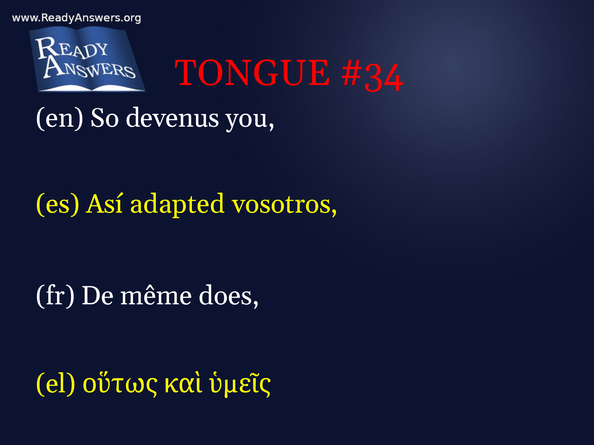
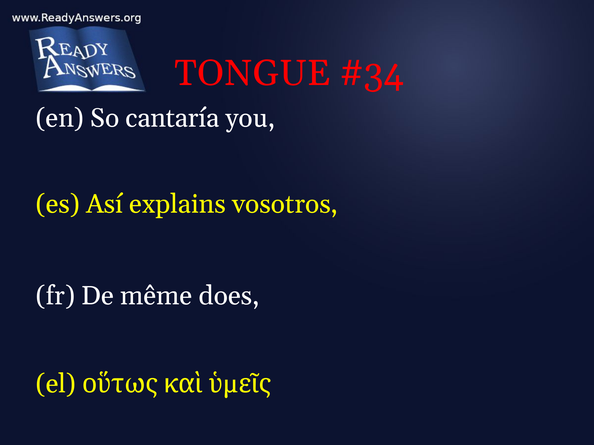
devenus: devenus -> cantaría (173, 118)
adapted: adapted -> explains (178, 204)
